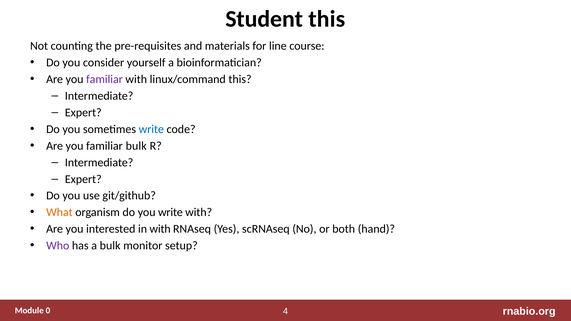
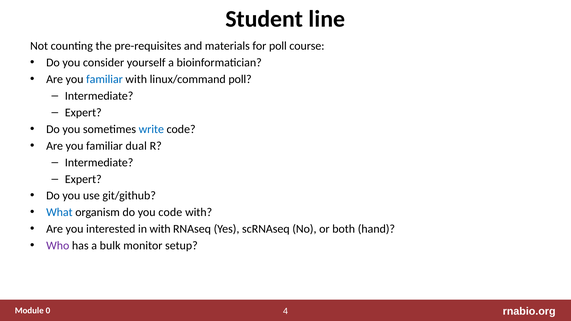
Student this: this -> line (327, 19)
for line: line -> poll (278, 46)
familiar colour: purple -> blue (104, 79)
linux/command this: this -> poll (240, 79)
familiar bulk: bulk -> dual (136, 146)
What colour: orange -> blue (59, 213)
you write: write -> code (170, 213)
